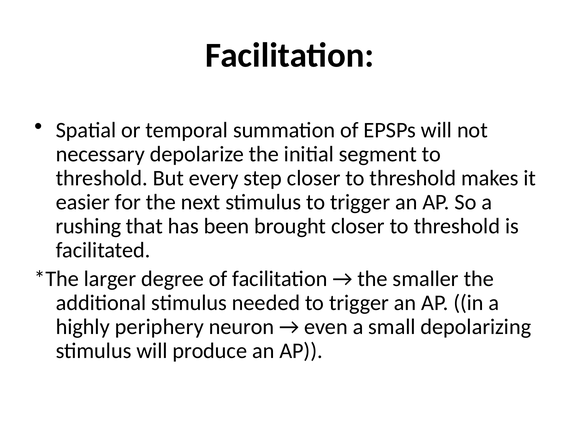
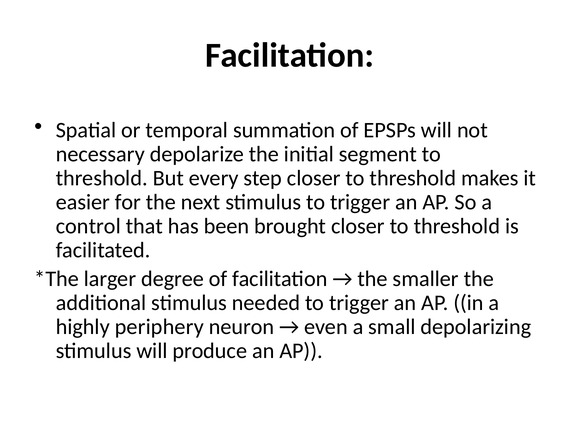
rushing: rushing -> control (88, 226)
